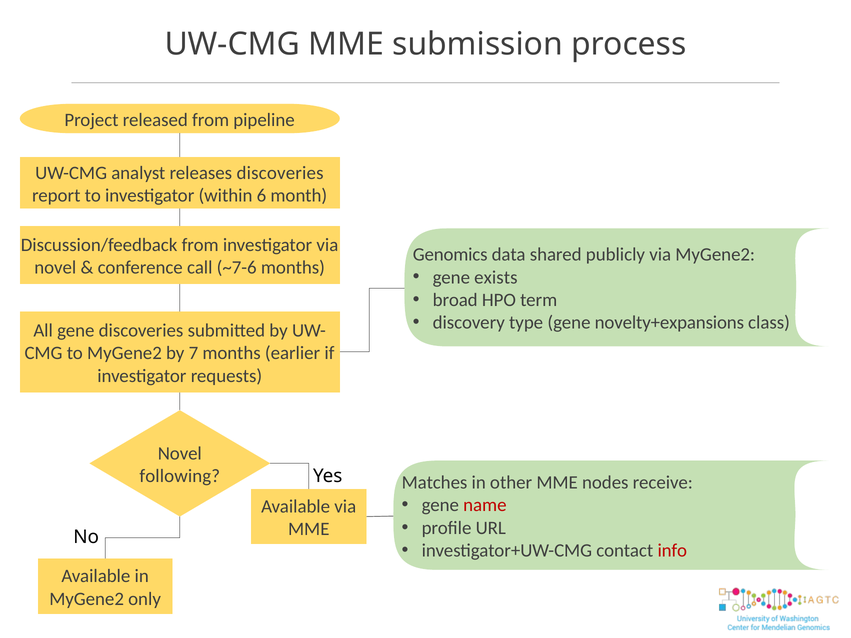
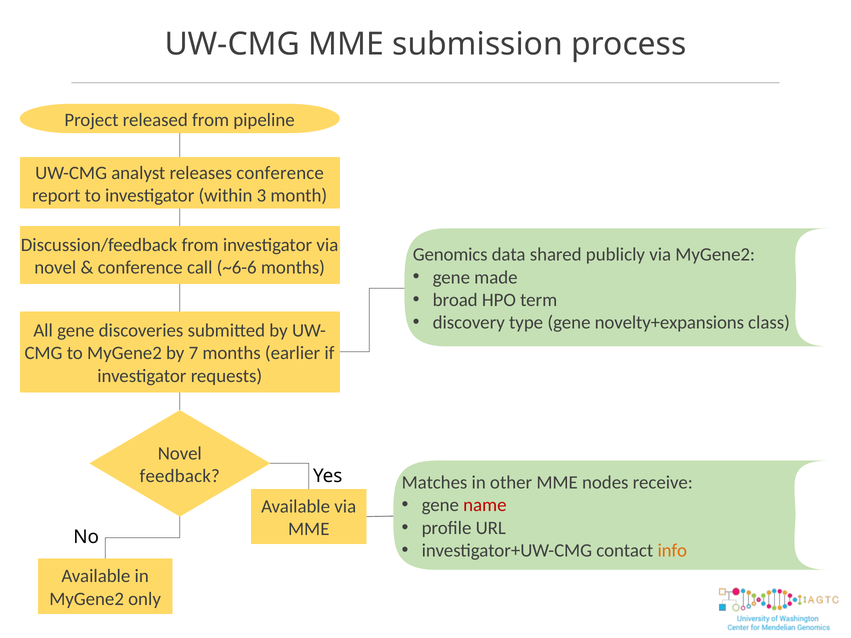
releases discoveries: discoveries -> conference (280, 173)
6: 6 -> 3 (261, 196)
~7-6: ~7-6 -> ~6-6 (237, 268)
exists: exists -> made (496, 277)
following: following -> feedback (180, 476)
info colour: red -> orange (672, 551)
